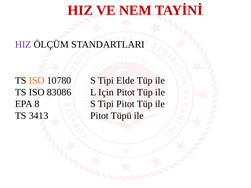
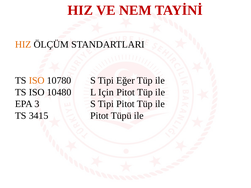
HIZ colour: purple -> orange (23, 45)
Elde: Elde -> Eğer (125, 81)
83086: 83086 -> 10480 (59, 92)
8: 8 -> 3 (37, 104)
3413: 3413 -> 3415 (39, 116)
